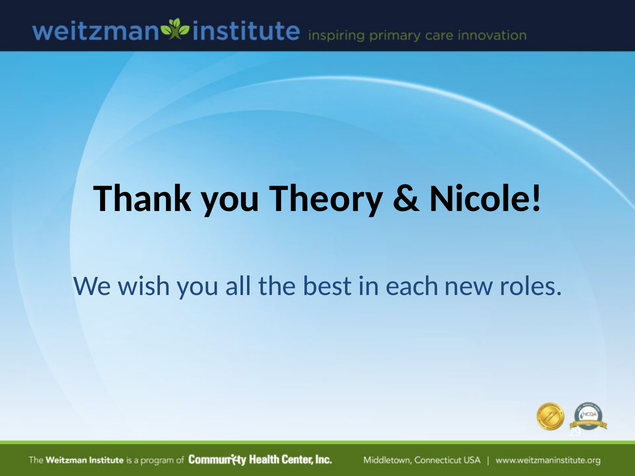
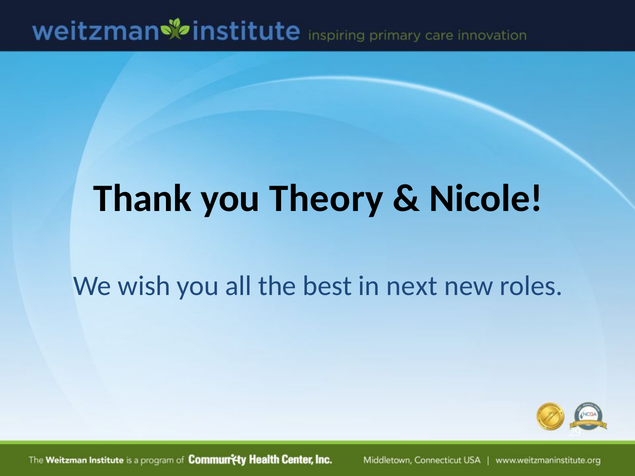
each: each -> next (412, 286)
